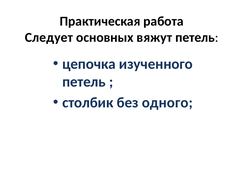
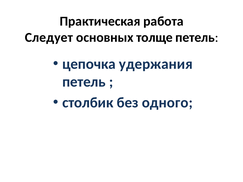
вяжут: вяжут -> толще (154, 38)
изученного: изученного -> удержания (156, 64)
